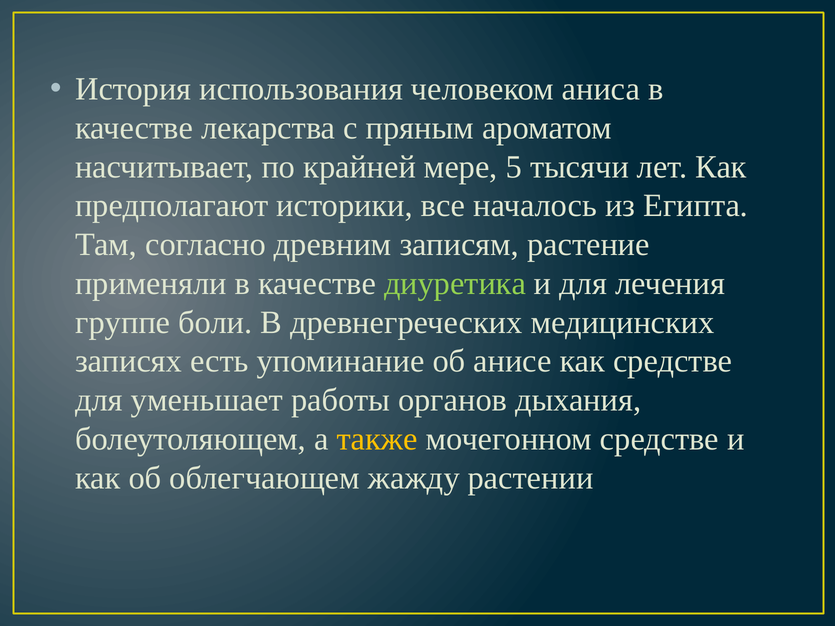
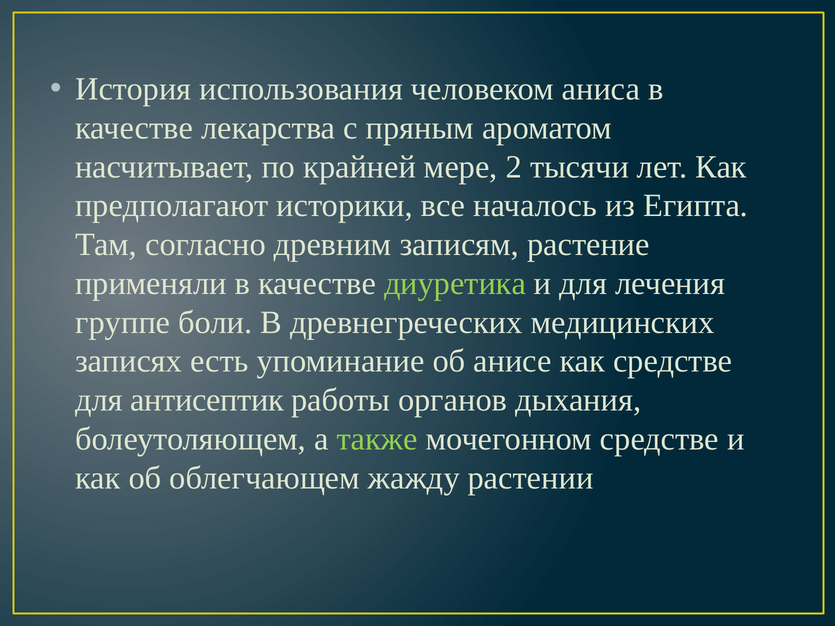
5: 5 -> 2 (514, 167)
уменьшает: уменьшает -> антисептик (207, 400)
также colour: yellow -> light green (377, 439)
